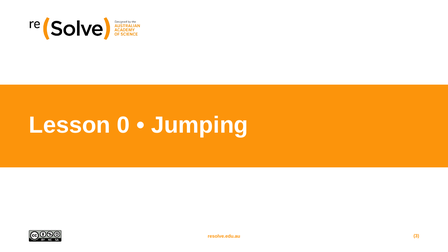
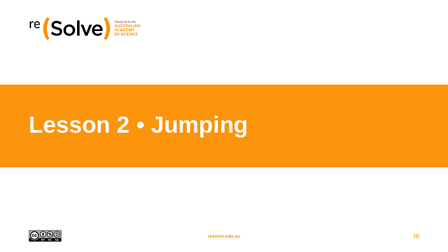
0: 0 -> 2 (123, 125)
